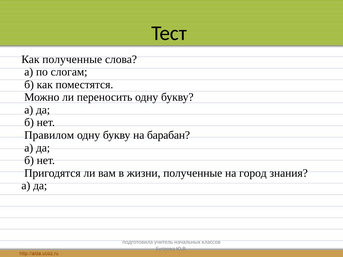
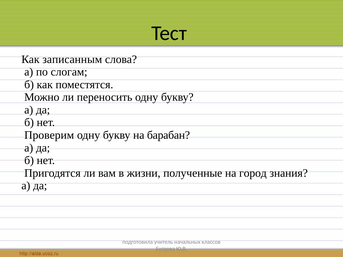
Как полученные: полученные -> записанным (72, 59)
Правилом: Правилом -> Проверим (49, 135)
